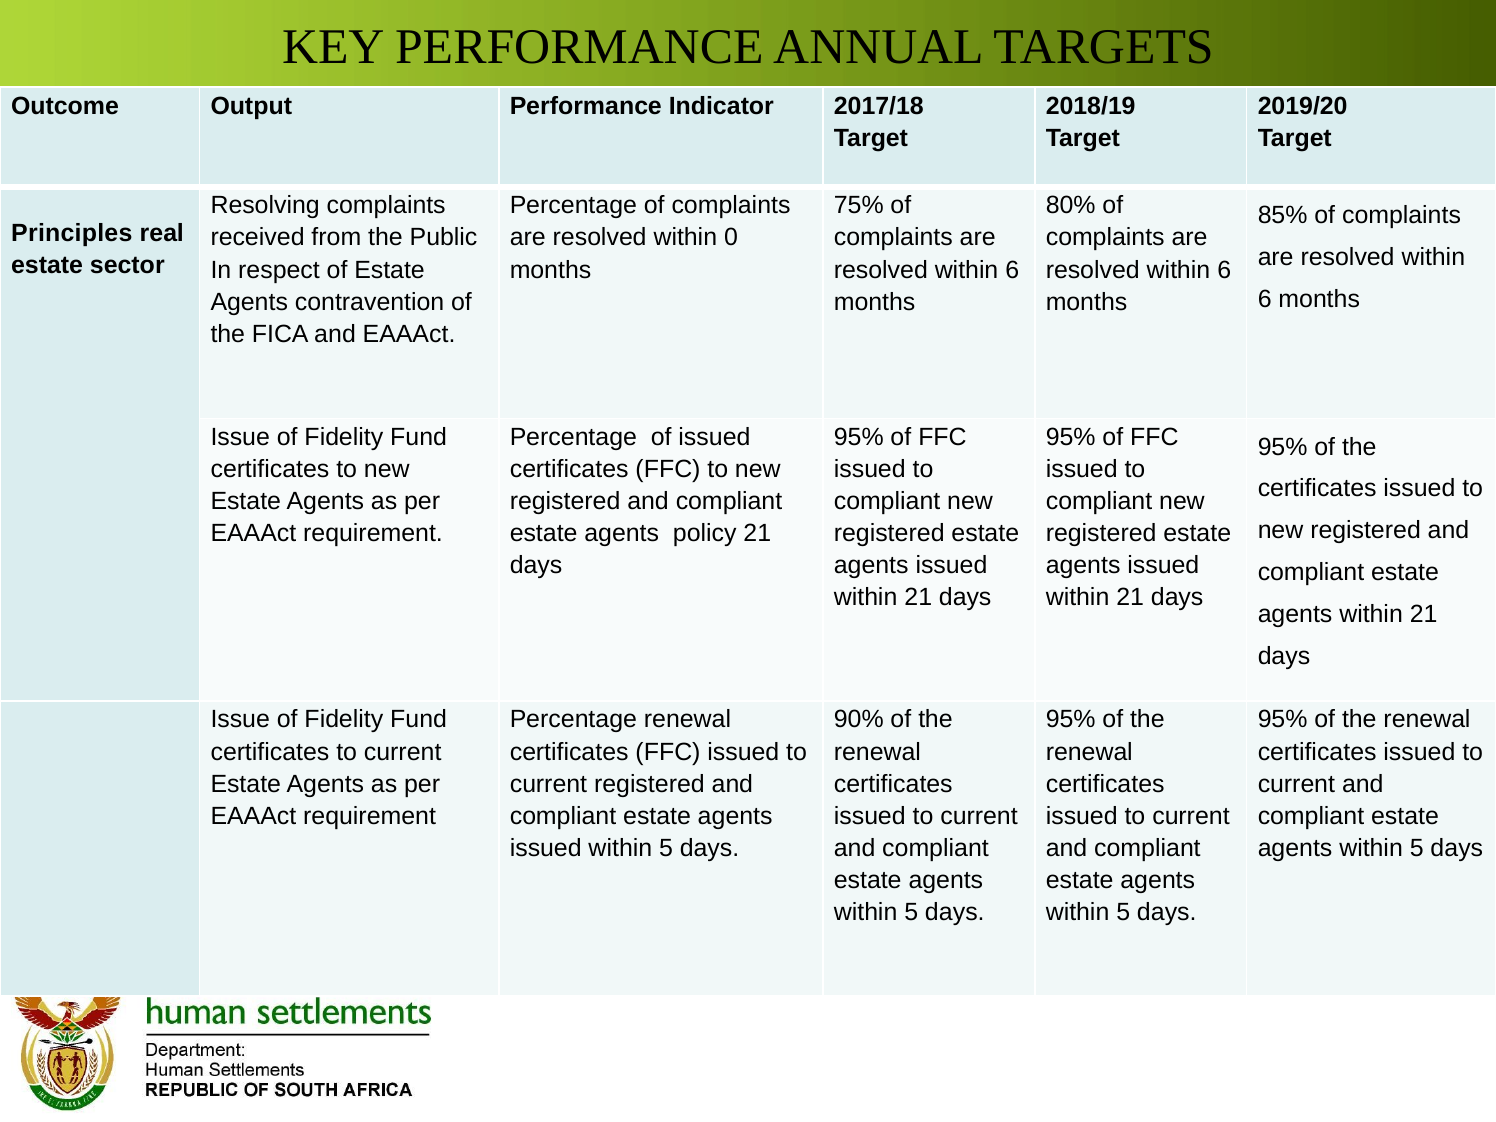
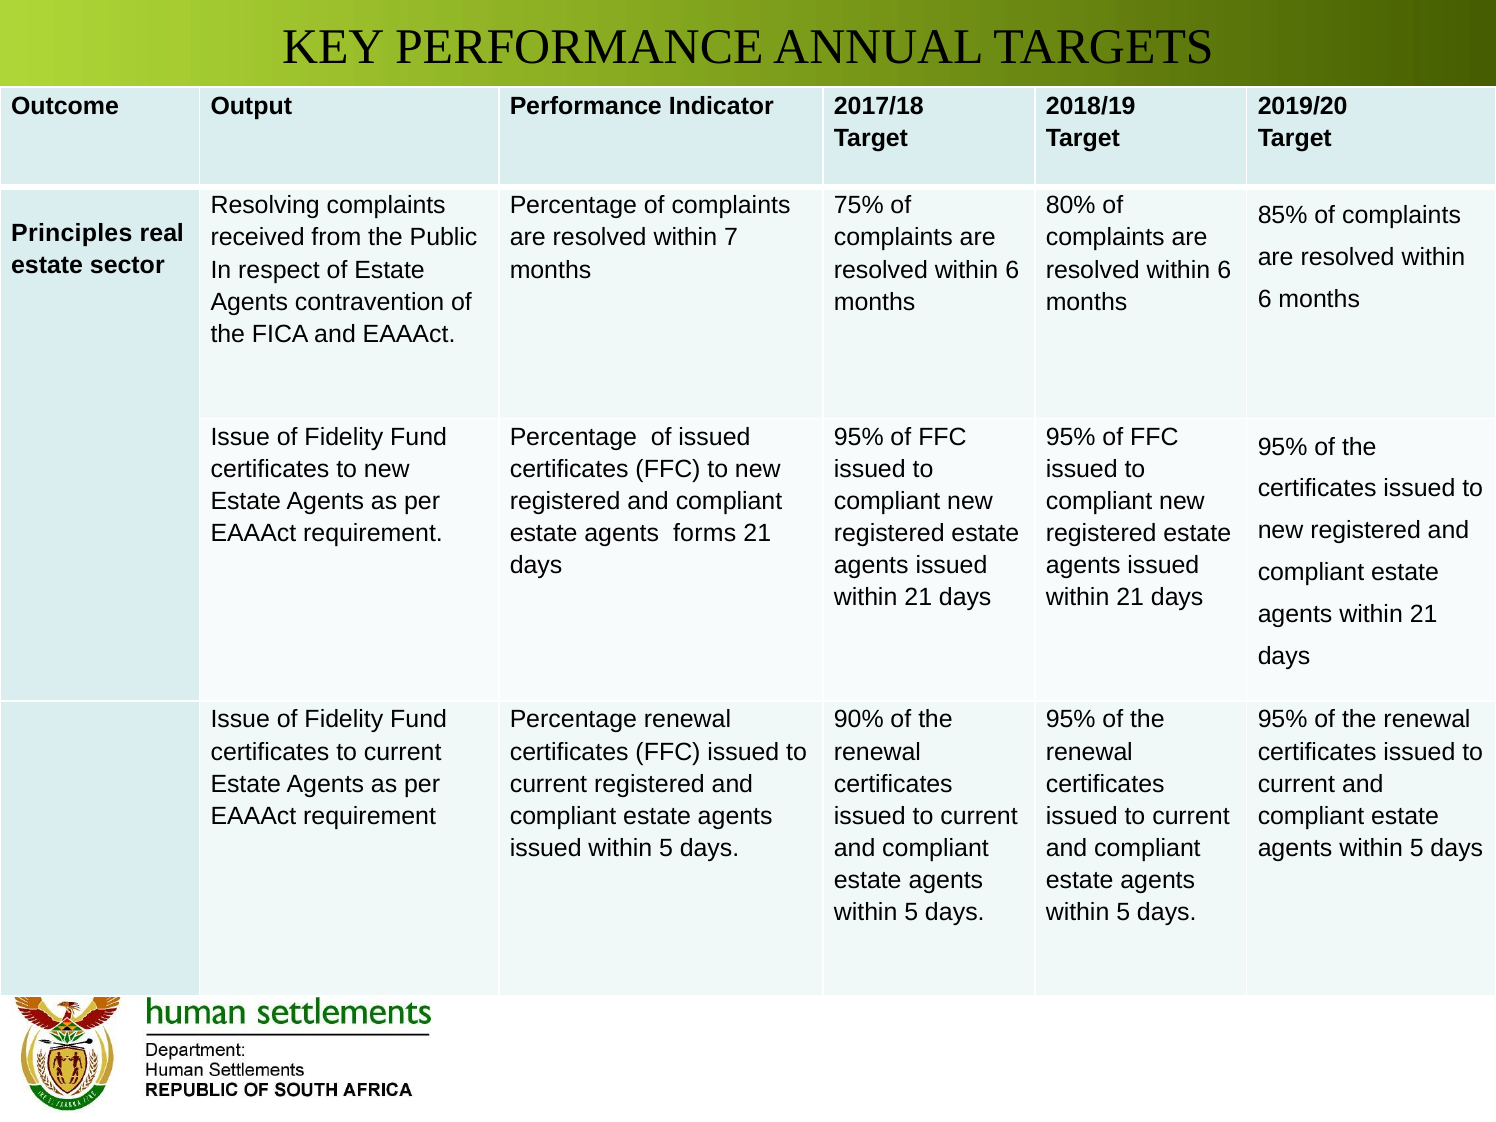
0: 0 -> 7 (731, 238)
policy: policy -> forms (705, 533)
